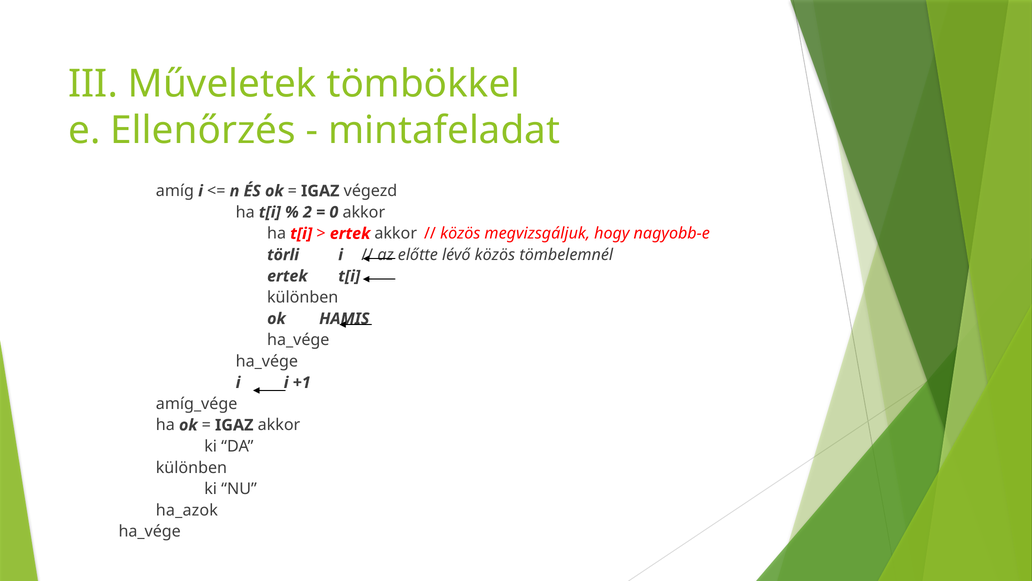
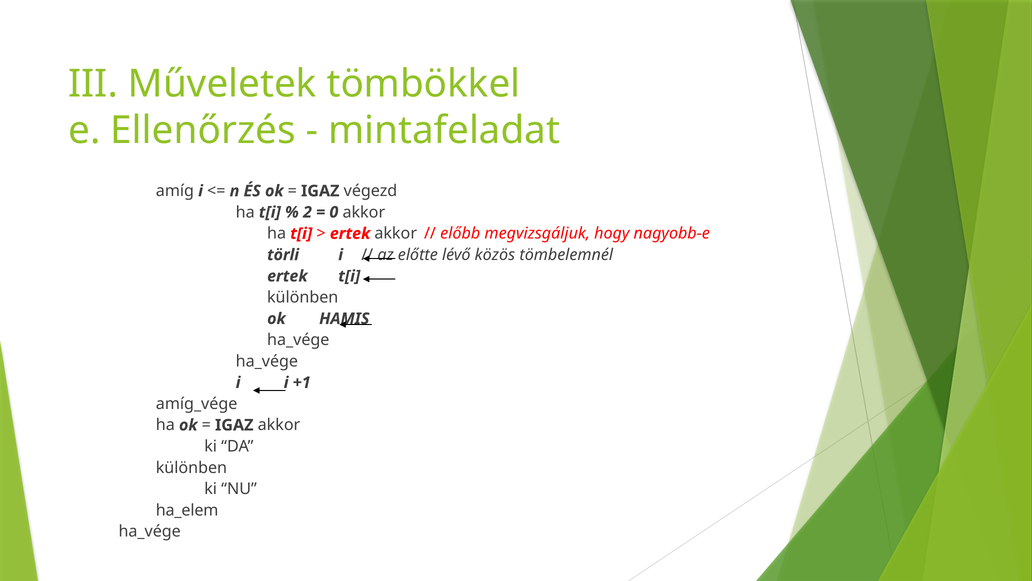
közös: közös -> előbb (460, 233)
ha_azok: ha_azok -> ha_elem (187, 510)
